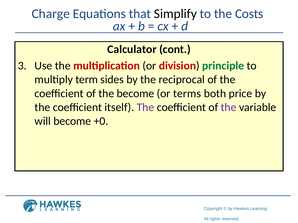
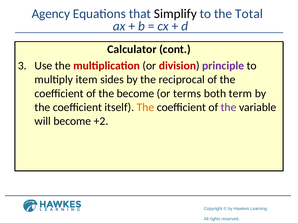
Charge: Charge -> Agency (51, 14)
Costs: Costs -> Total (249, 14)
principle colour: green -> purple (223, 66)
term: term -> item (87, 80)
price: price -> term (240, 94)
The colour: purple -> orange (145, 108)
+0: +0 -> +2 (101, 121)
